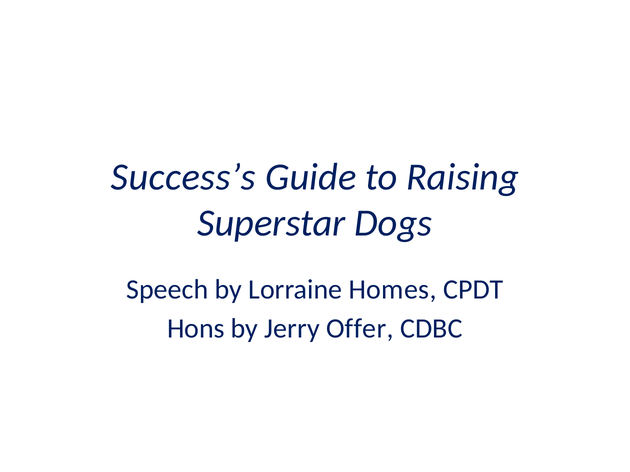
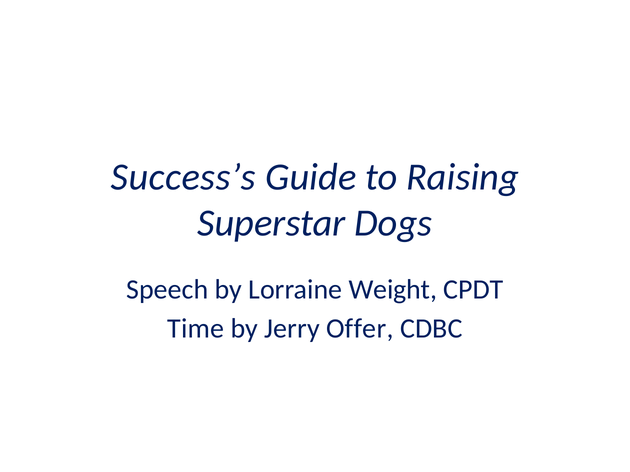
Homes: Homes -> Weight (393, 290)
Hons: Hons -> Time (196, 329)
